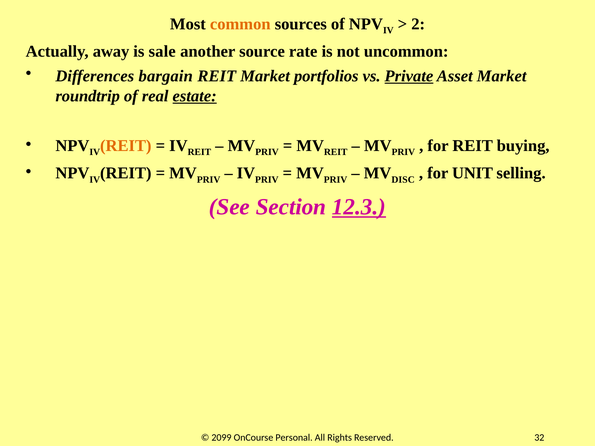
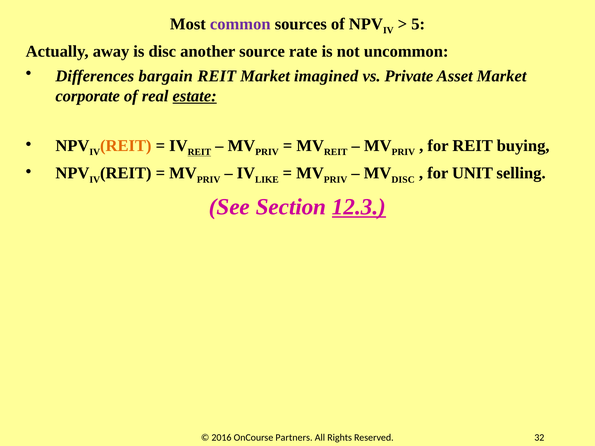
common colour: orange -> purple (240, 24)
2: 2 -> 5 (418, 24)
is sale: sale -> disc (162, 51)
portfolios: portfolios -> imagined (326, 76)
Private underline: present -> none (409, 76)
roundtrip: roundtrip -> corporate (88, 96)
REIT underline: none -> present (199, 152)
PRIV: PRIV -> LIKE (267, 180)
2099: 2099 -> 2016 (221, 438)
Personal: Personal -> Partners (294, 438)
